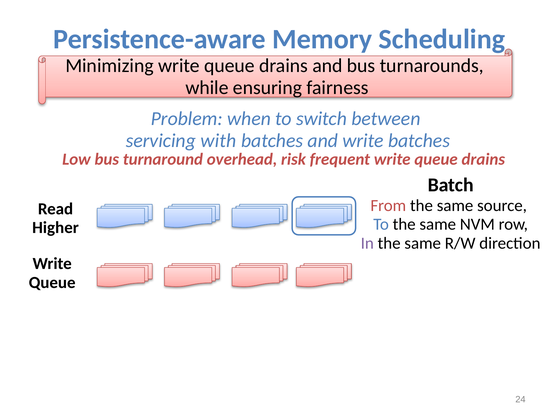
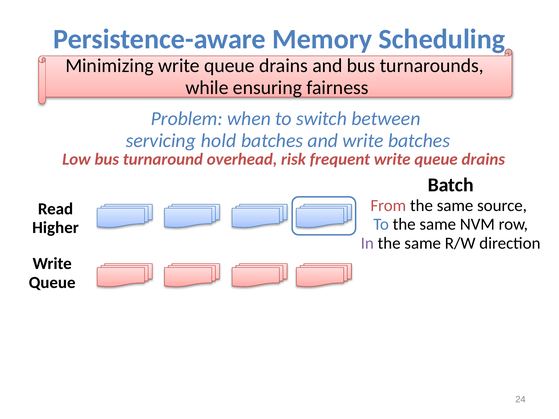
with: with -> hold (218, 141)
